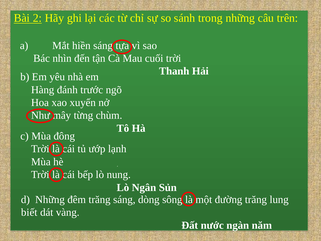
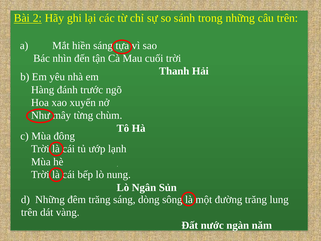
biết: biết -> trên (29, 212)
